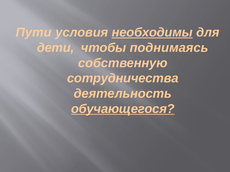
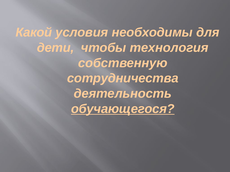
Пути: Пути -> Какой (34, 33)
необходимы underline: present -> none (152, 33)
поднимаясь: поднимаясь -> технология (169, 48)
